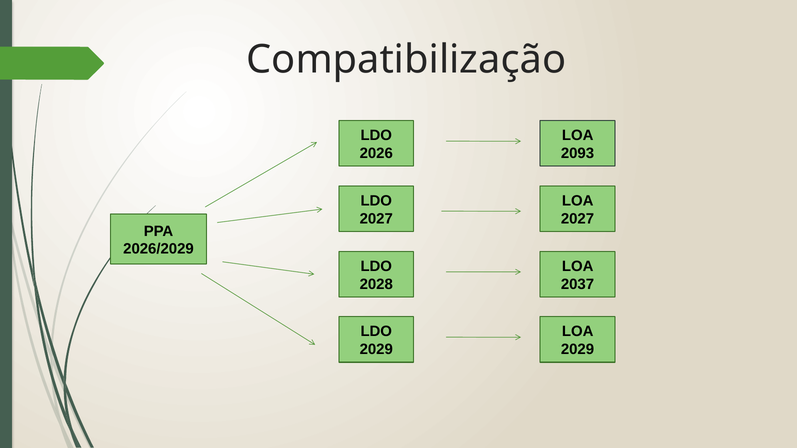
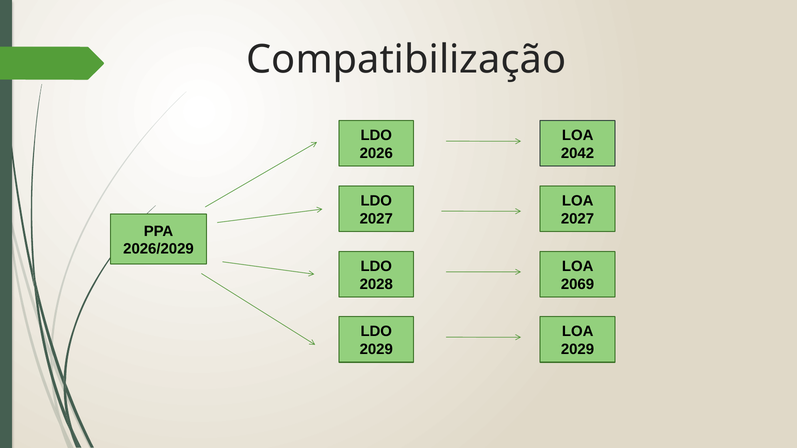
2093: 2093 -> 2042 (577, 154)
2037: 2037 -> 2069 (577, 284)
